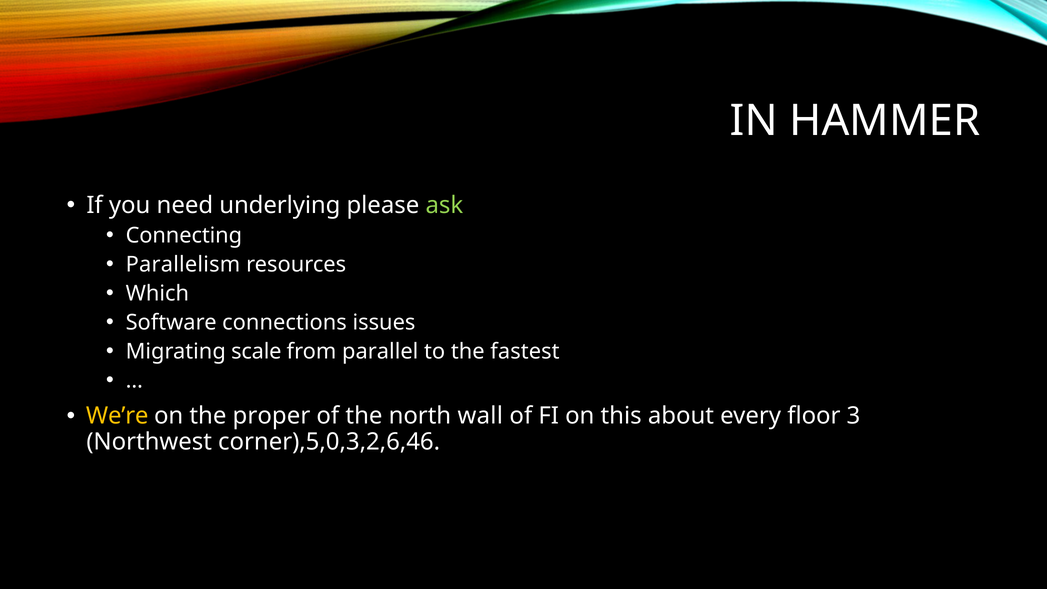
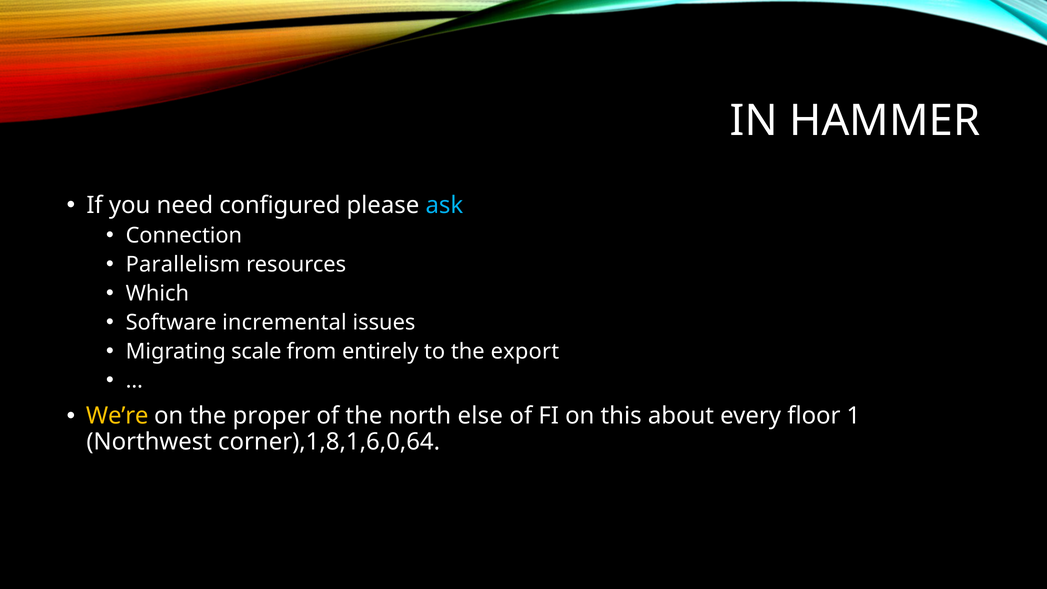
underlying: underlying -> configured (280, 205)
ask colour: light green -> light blue (444, 205)
Connecting: Connecting -> Connection (184, 235)
connections: connections -> incremental (284, 322)
parallel: parallel -> entirely (380, 351)
fastest: fastest -> export (525, 351)
wall: wall -> else (480, 416)
3: 3 -> 1 (853, 416)
corner),5,0,3,2,6,46: corner),5,0,3,2,6,46 -> corner),1,8,1,6,0,64 (329, 442)
